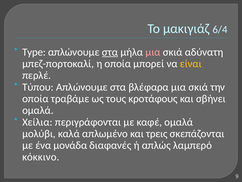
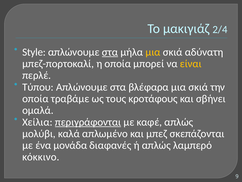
6/4: 6/4 -> 2/4 (220, 30)
Type: Type -> Style (34, 52)
μια colour: pink -> yellow (153, 52)
περιγράφονται underline: none -> present (88, 122)
καφέ ομαλά: ομαλά -> απλώς (179, 122)
τρεις: τρεις -> μπεζ (157, 133)
